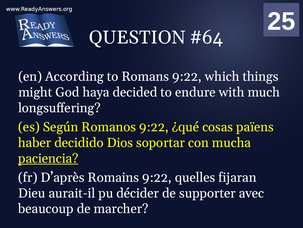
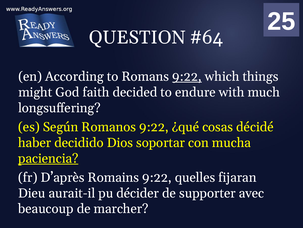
9:22 underline: none -> present (187, 76)
haya: haya -> faith (96, 92)
païens: païens -> décidé (255, 127)
